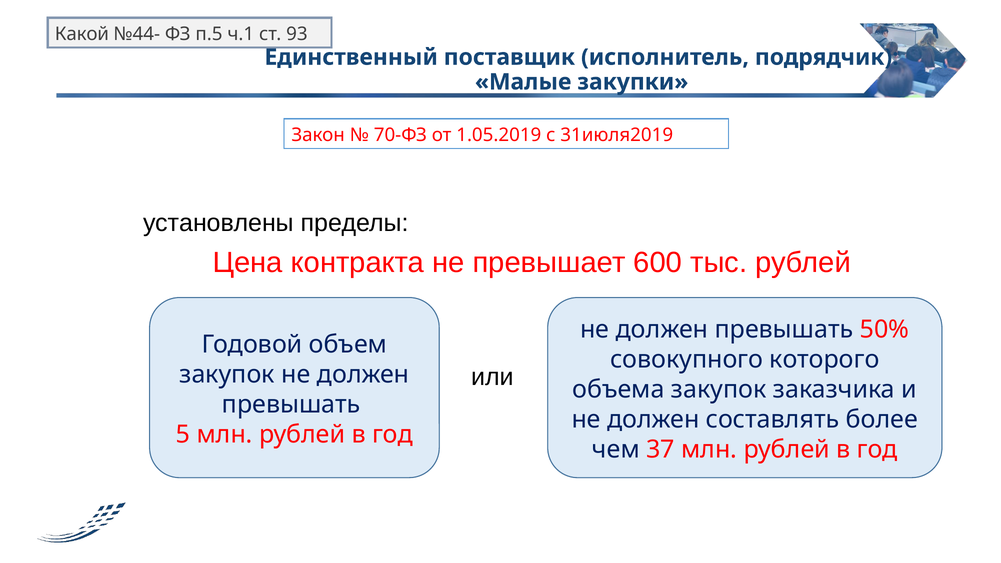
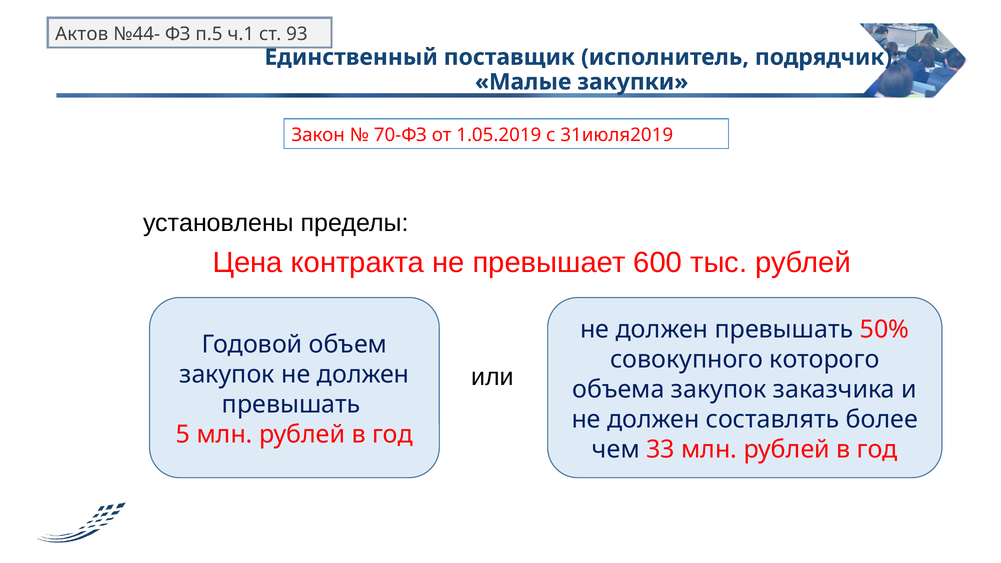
Какой: Какой -> Актов (82, 34)
37: 37 -> 33 (660, 449)
